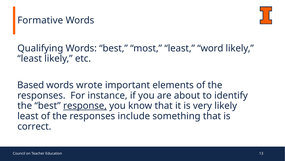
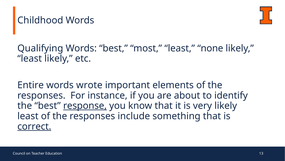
Formative: Formative -> Childhood (40, 20)
word: word -> none (210, 48)
Based: Based -> Entire (31, 85)
correct underline: none -> present (34, 126)
